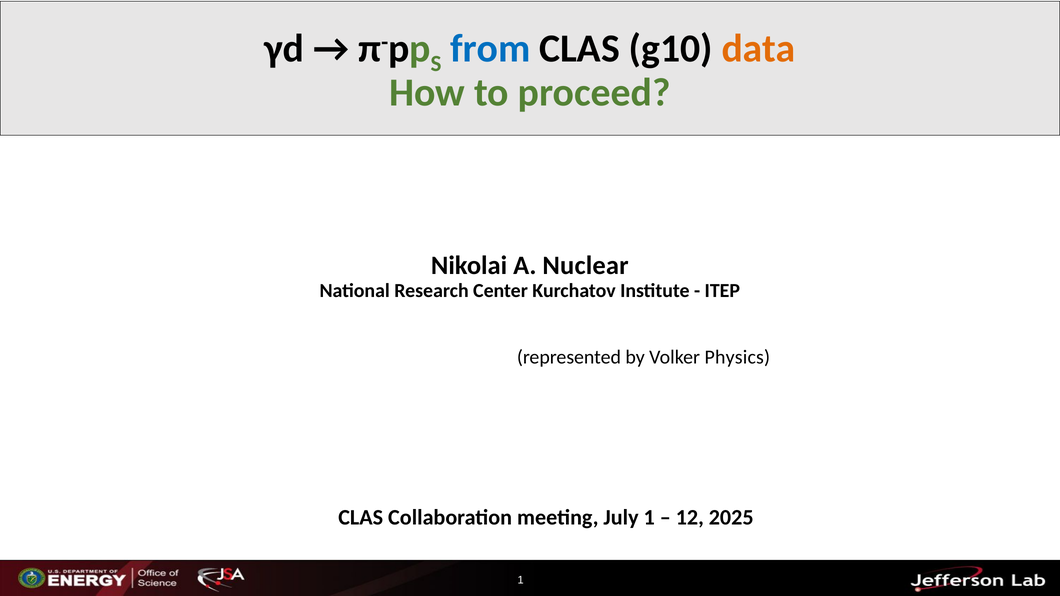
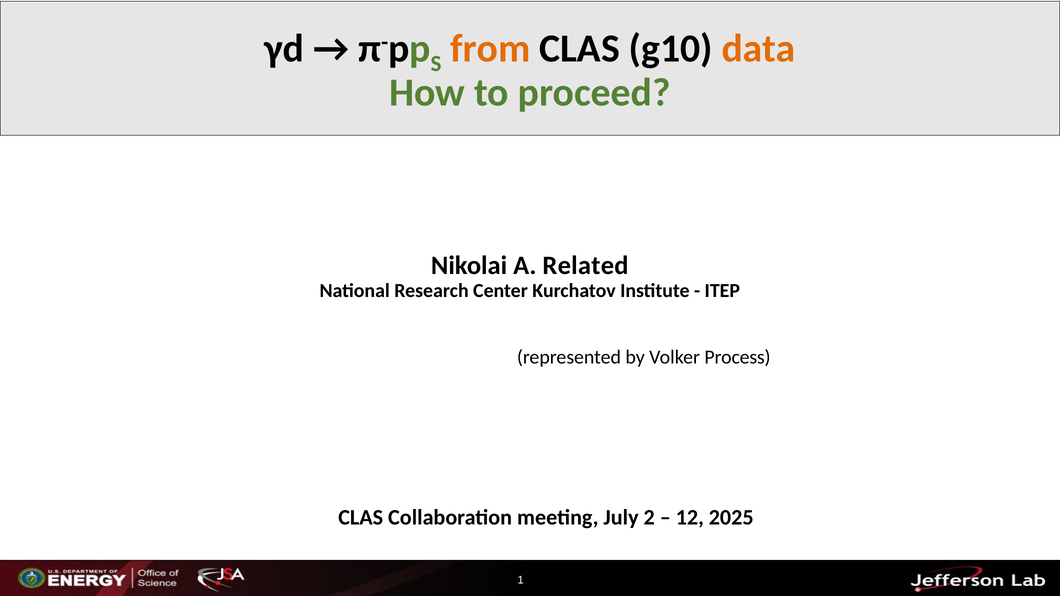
from colour: blue -> orange (490, 48)
Nuclear: Nuclear -> Related (586, 266)
Physics: Physics -> Process (738, 357)
July 1: 1 -> 2 (649, 518)
